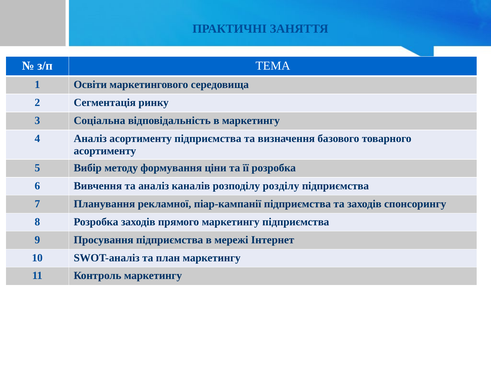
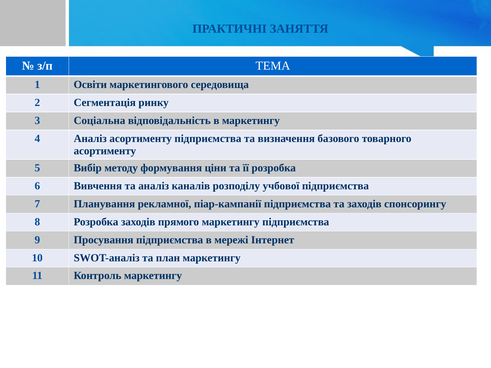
розділу: розділу -> учбової (281, 186)
